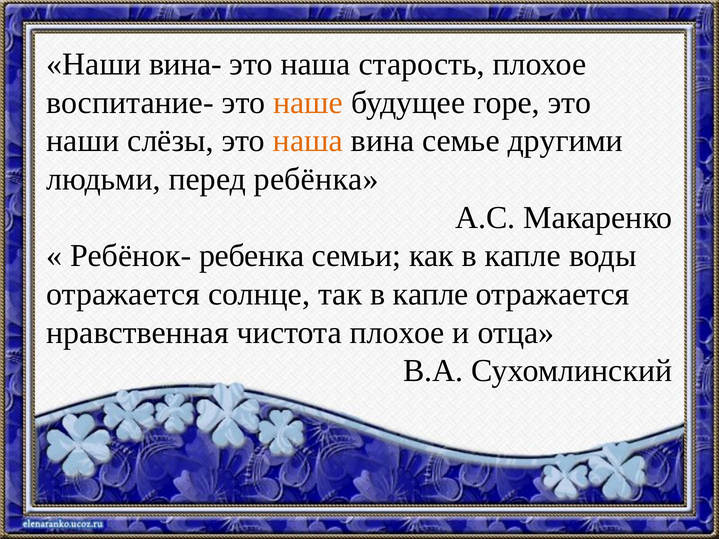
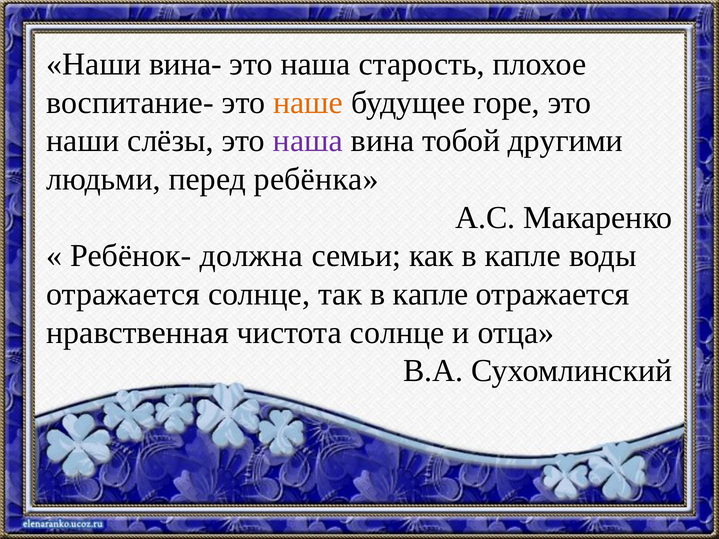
наша colour: orange -> purple (308, 141)
семье: семье -> тобой (461, 141)
ребенка: ребенка -> должна (251, 256)
чистота плохое: плохое -> солнце (397, 333)
